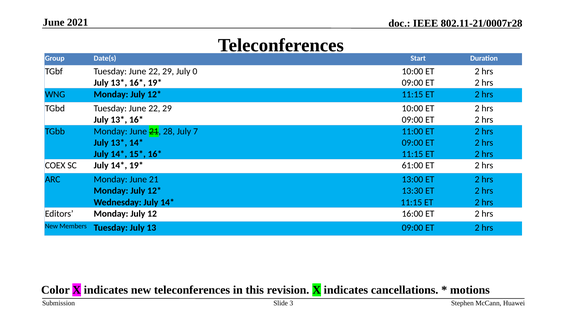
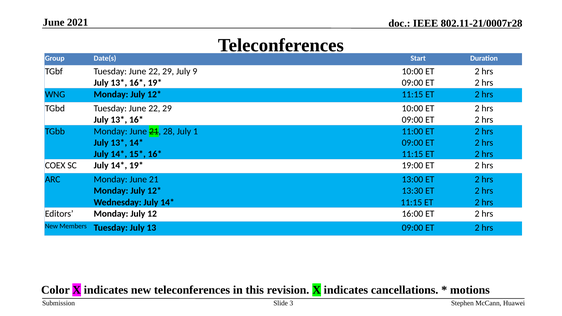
0: 0 -> 9 (195, 71)
7: 7 -> 1 (196, 131)
61:00: 61:00 -> 19:00 (412, 166)
